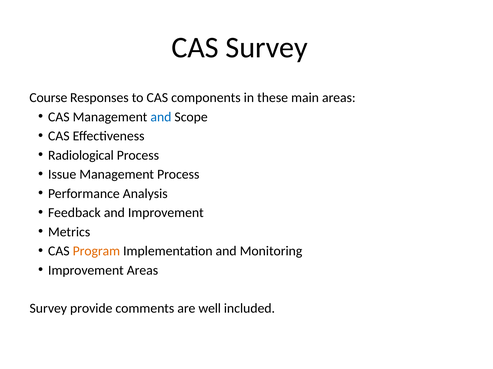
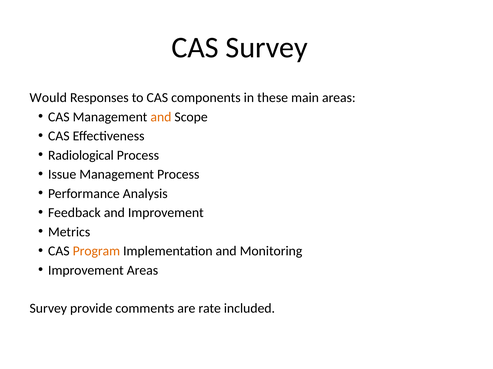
Course: Course -> Would (48, 98)
and colour: blue -> orange (161, 117)
well: well -> rate (210, 309)
